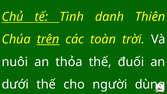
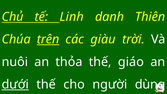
Tình: Tình -> Linh (72, 17)
toàn: toàn -> giàu (103, 39)
đuối: đuối -> giáo (131, 62)
dưới underline: none -> present (15, 84)
